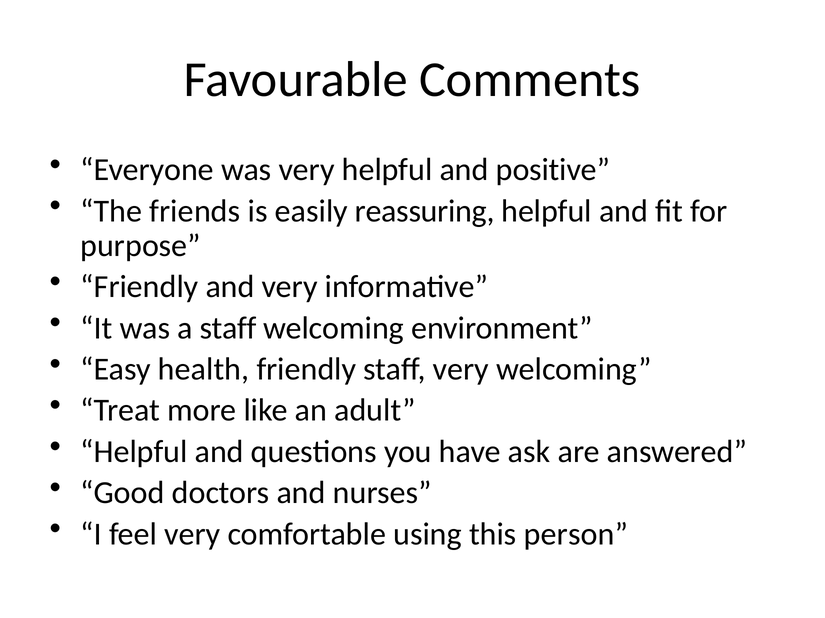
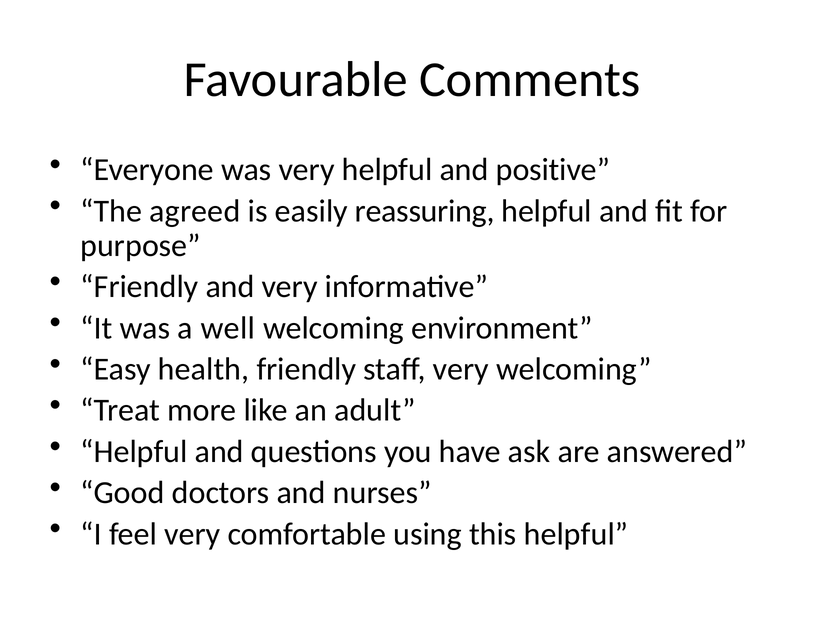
friends: friends -> agreed (195, 211)
a staff: staff -> well (228, 328)
this person: person -> helpful (576, 535)
